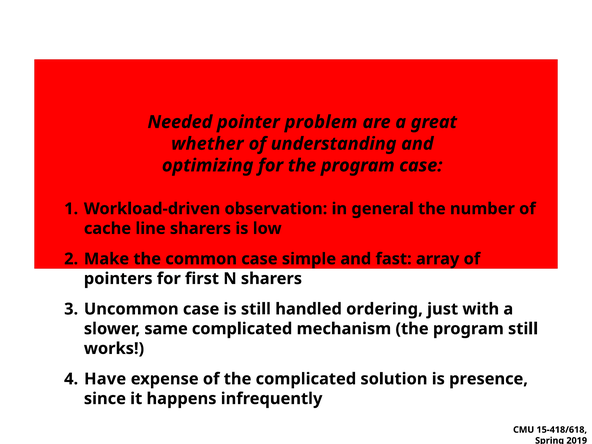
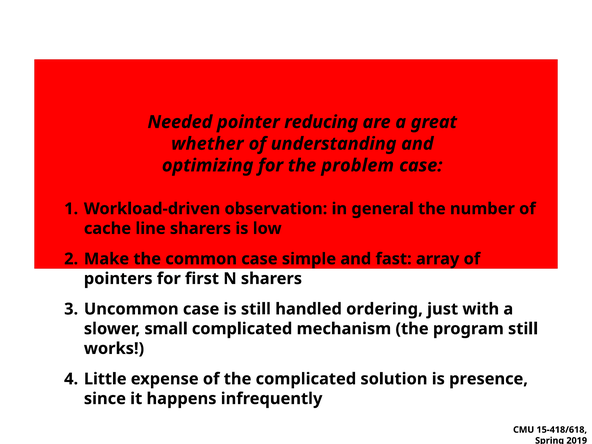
problem: problem -> reducing (321, 122)
for the program: program -> problem (358, 165)
same: same -> small (166, 329)
Have: Have -> Little (105, 379)
